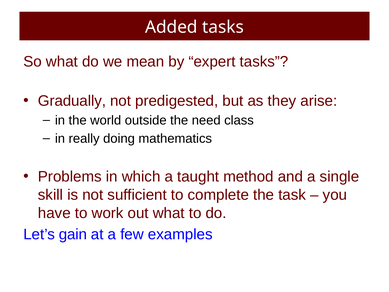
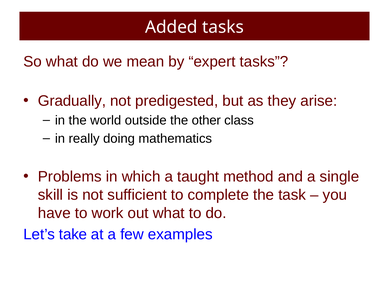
need: need -> other (206, 120)
gain: gain -> take (73, 234)
